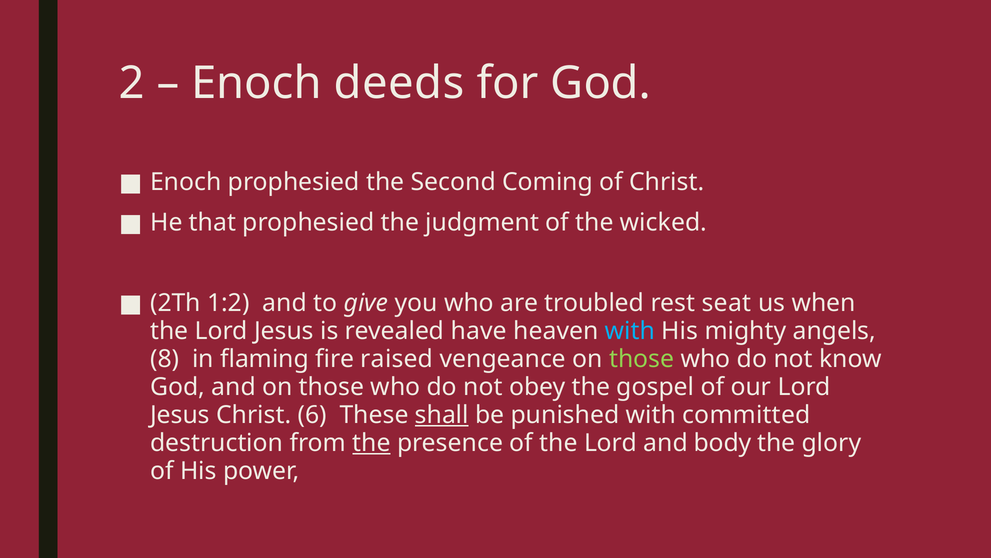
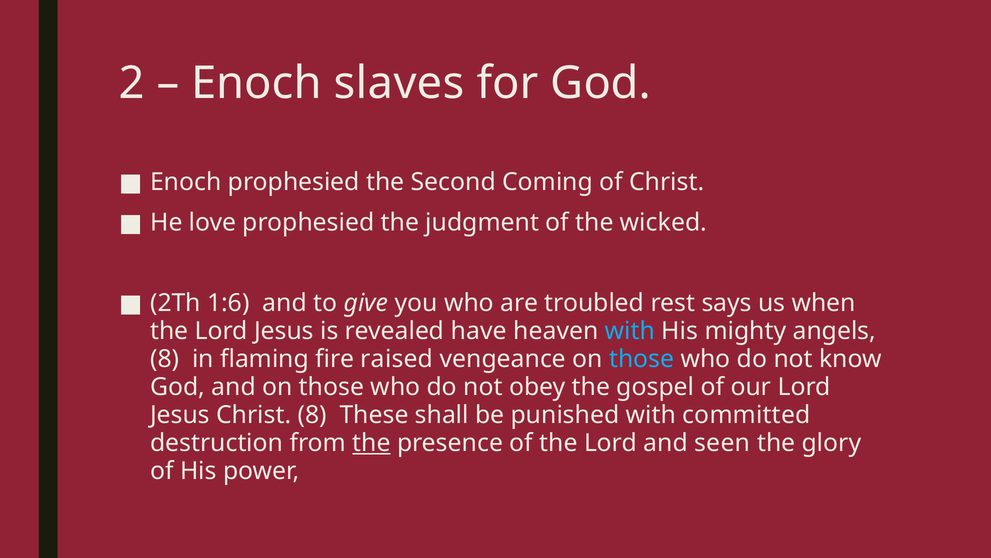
deeds: deeds -> slaves (399, 83)
that: that -> love (213, 222)
1:2: 1:2 -> 1:6 (228, 303)
seat: seat -> says (727, 303)
those colour: light green -> light blue (642, 359)
Christ 6: 6 -> 8 (312, 415)
shall underline: present -> none (442, 415)
body: body -> seen (722, 443)
